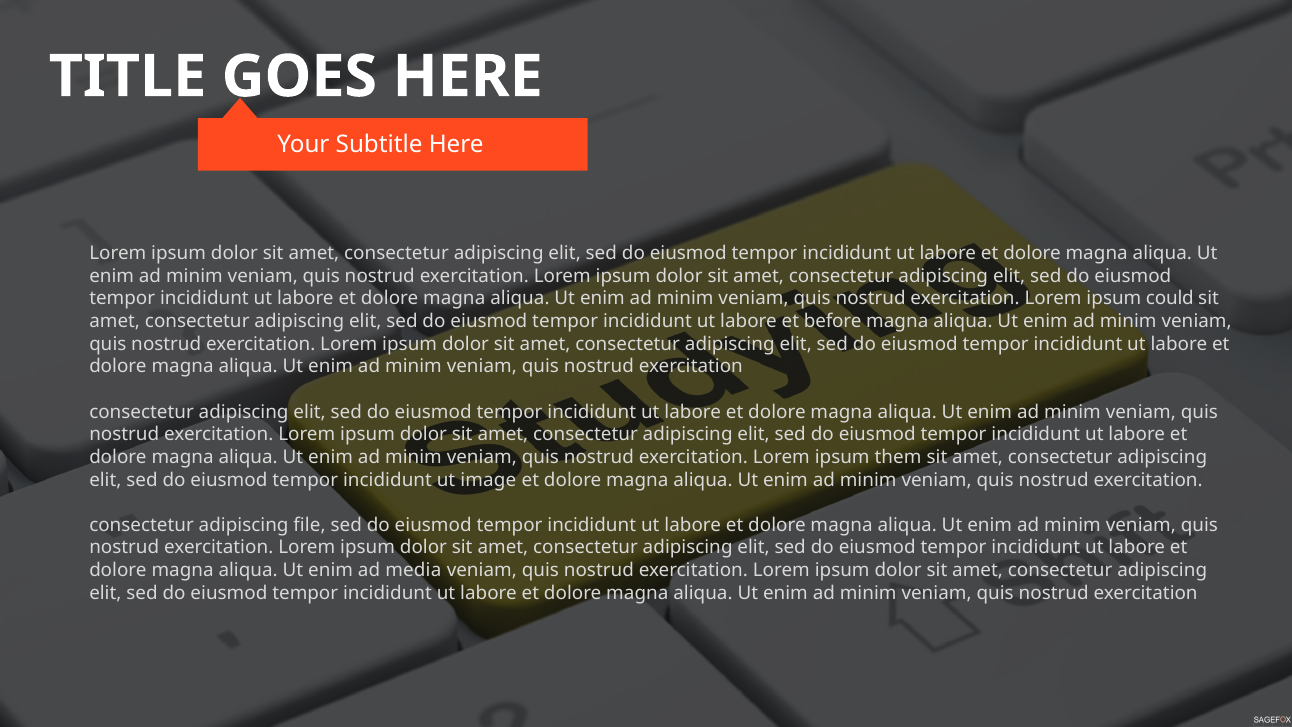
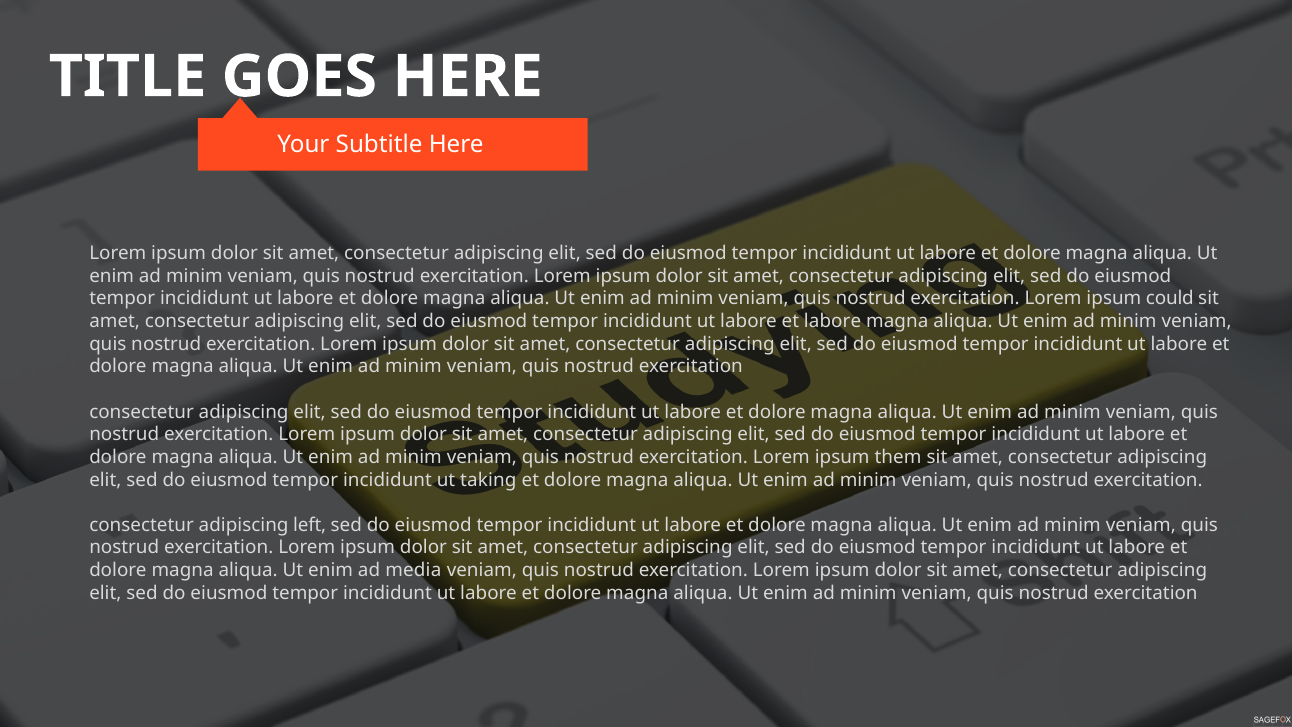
et before: before -> labore (833, 321)
image: image -> taking (488, 480)
file: file -> left (310, 525)
